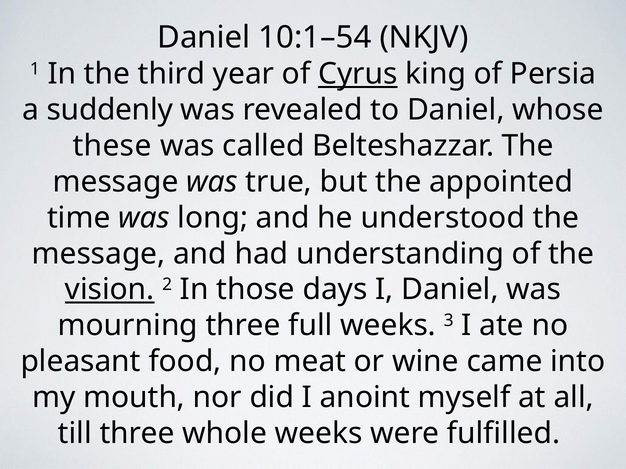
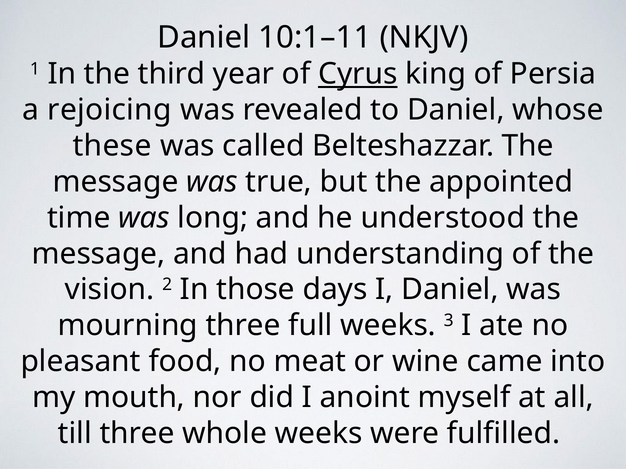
10:1–54: 10:1–54 -> 10:1–11 (315, 38)
suddenly: suddenly -> rejoicing (109, 110)
vision underline: present -> none (110, 290)
